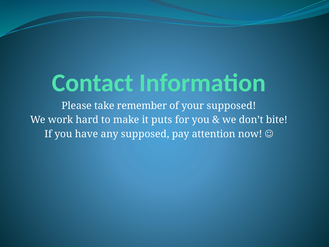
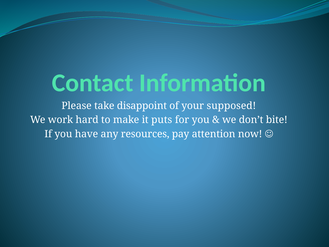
remember: remember -> disappoint (142, 106)
any supposed: supposed -> resources (145, 134)
